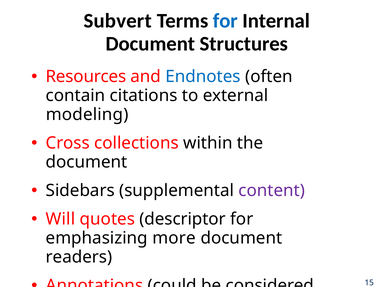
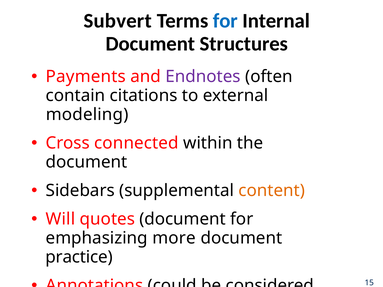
Resources: Resources -> Payments (86, 77)
Endnotes colour: blue -> purple (203, 77)
collections: collections -> connected (136, 143)
content colour: purple -> orange (272, 191)
quotes descriptor: descriptor -> document (183, 219)
readers: readers -> practice (79, 257)
